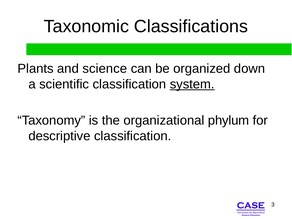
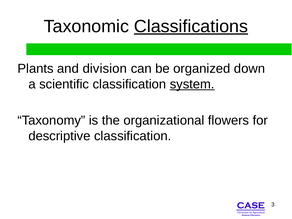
Classifications underline: none -> present (191, 26)
science: science -> division (105, 69)
phylum: phylum -> flowers (229, 120)
